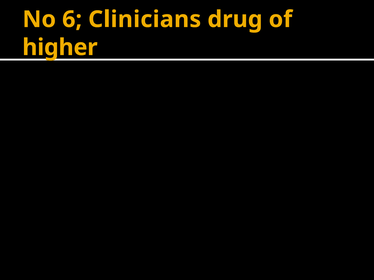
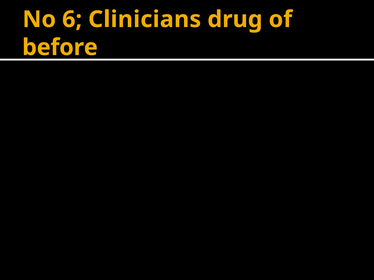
higher: higher -> before (60, 47)
